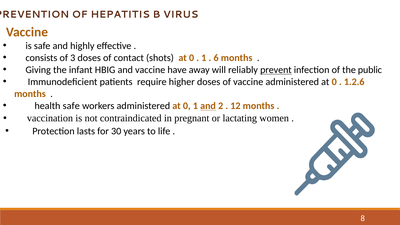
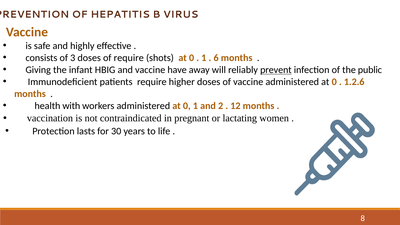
of contact: contact -> require (129, 58)
health safe: safe -> with (71, 106)
and underline: present -> none (208, 106)
